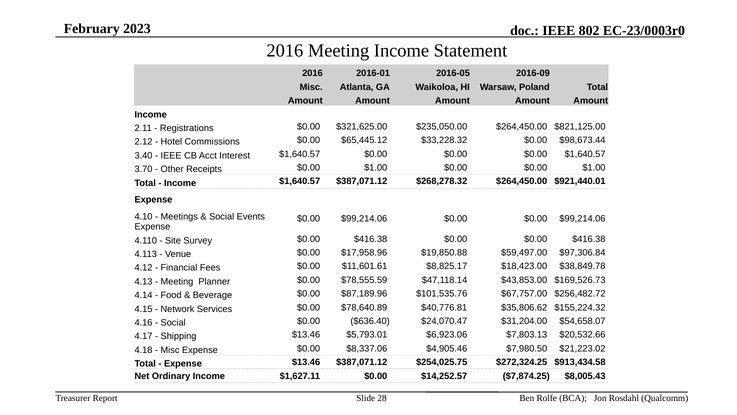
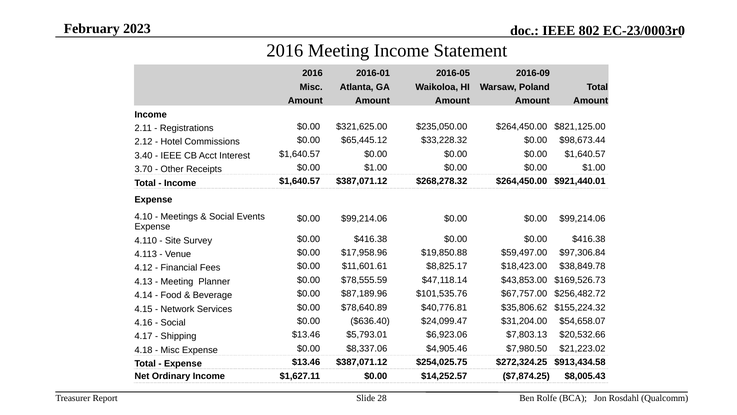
$24,070.47: $24,070.47 -> $24,099.47 (444, 321)
